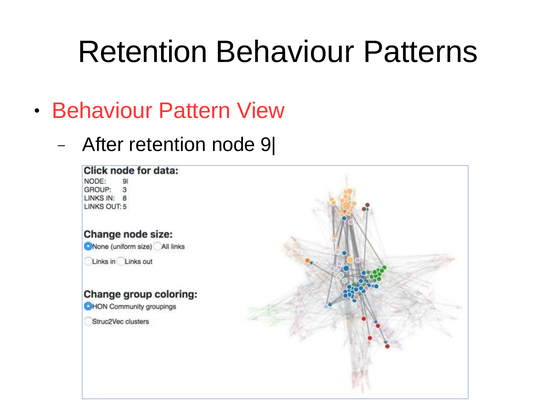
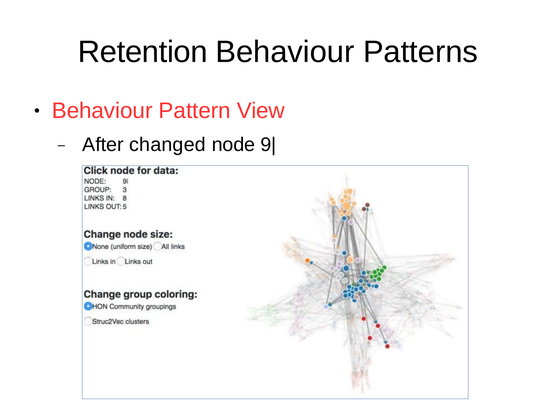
After retention: retention -> changed (168, 145)
